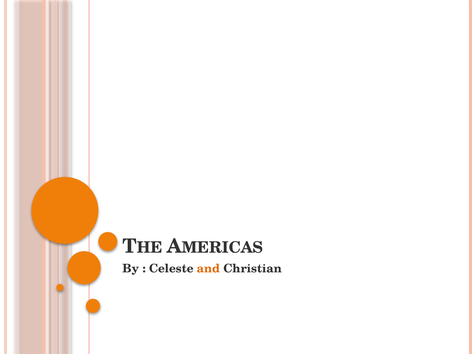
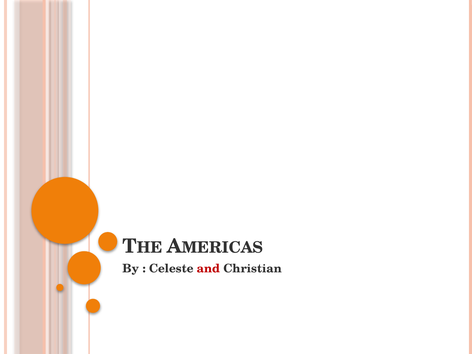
and colour: orange -> red (208, 268)
